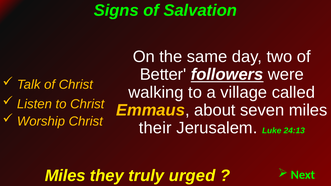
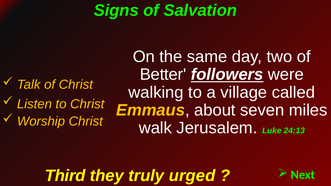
their: their -> walk (155, 128)
Miles: Miles -> Third (65, 176)
